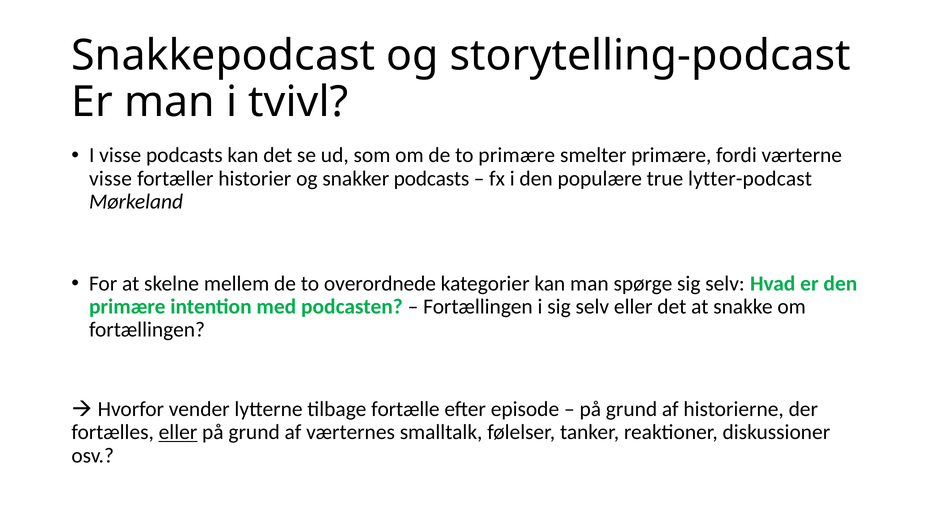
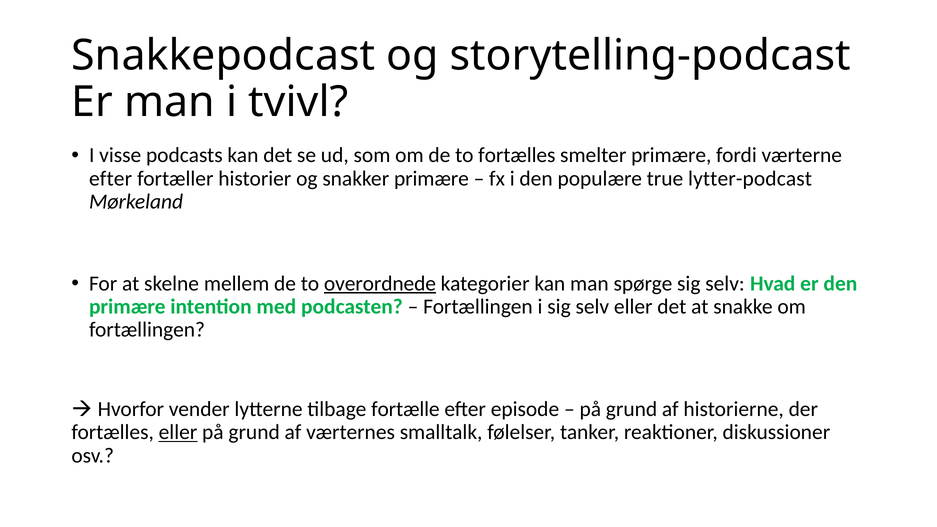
to primære: primære -> fortælles (517, 155)
visse: visse -> efter (111, 178)
snakker podcasts: podcasts -> primære (431, 178)
overordnede underline: none -> present (380, 284)
